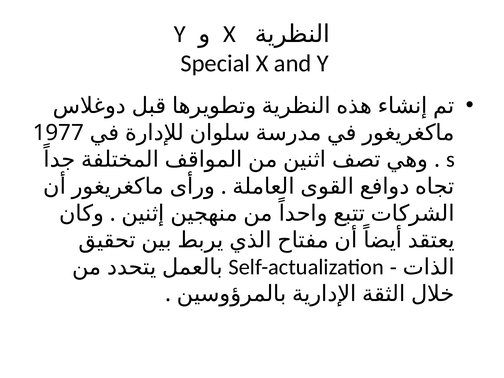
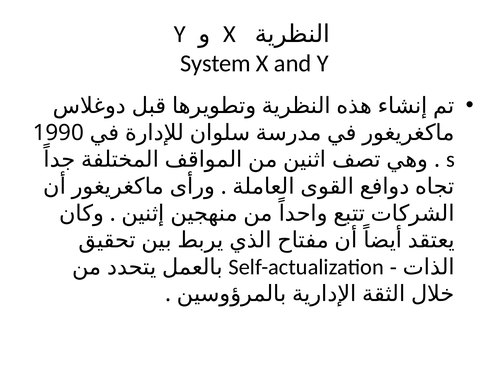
Special: Special -> System (215, 63)
1977: 1977 -> 1990 (58, 133)
